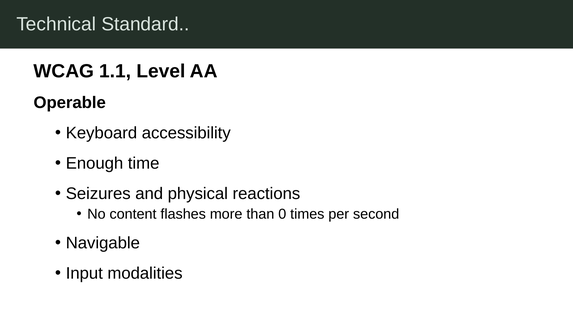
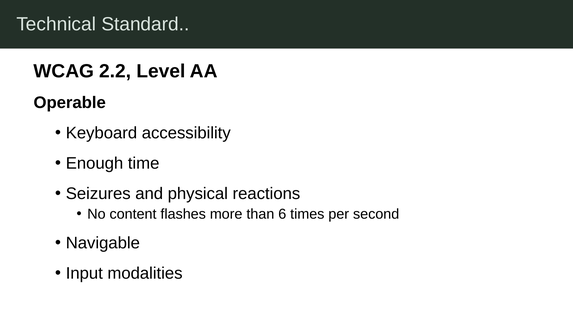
1.1: 1.1 -> 2.2 (115, 71)
0: 0 -> 6 (282, 214)
